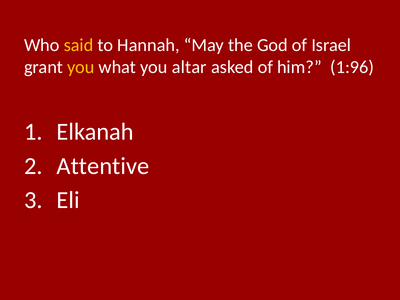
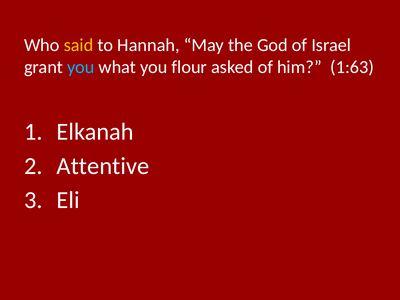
you colour: yellow -> light blue (81, 67)
altar: altar -> flour (189, 67)
1:96: 1:96 -> 1:63 (352, 67)
